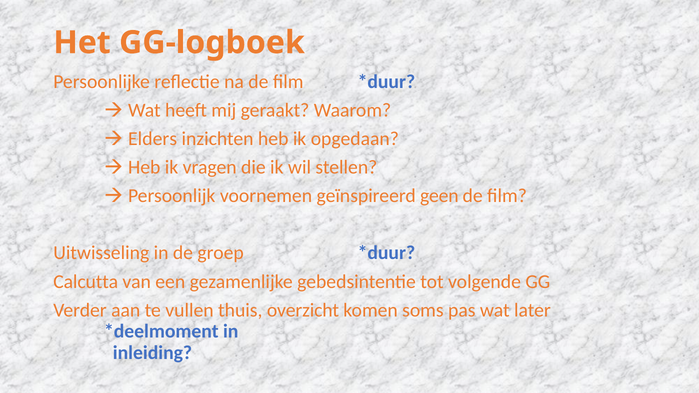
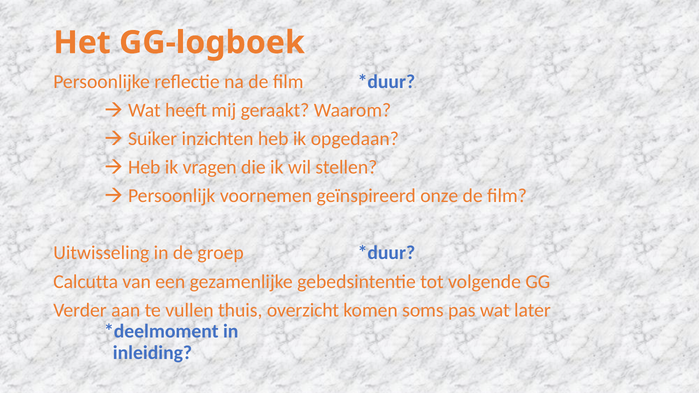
Elders: Elders -> Suiker (153, 139)
geen: geen -> onze (439, 196)
